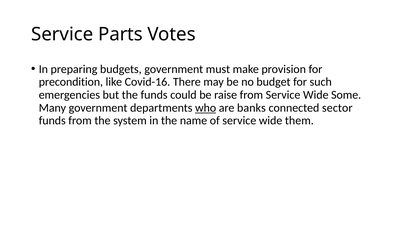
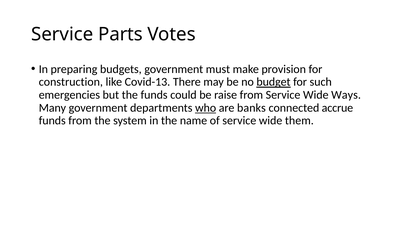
precondition: precondition -> construction (71, 82)
Covid-16: Covid-16 -> Covid-13 (147, 82)
budget underline: none -> present (274, 82)
Some: Some -> Ways (346, 95)
sector: sector -> accrue (337, 108)
